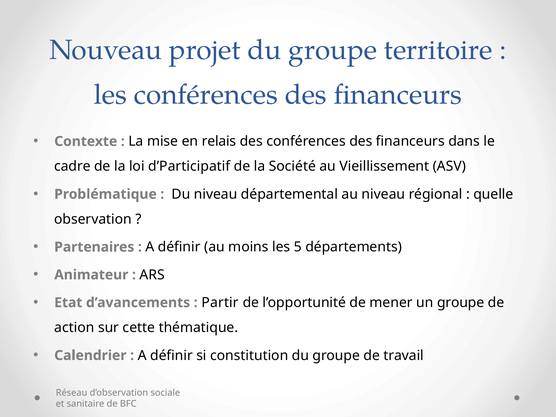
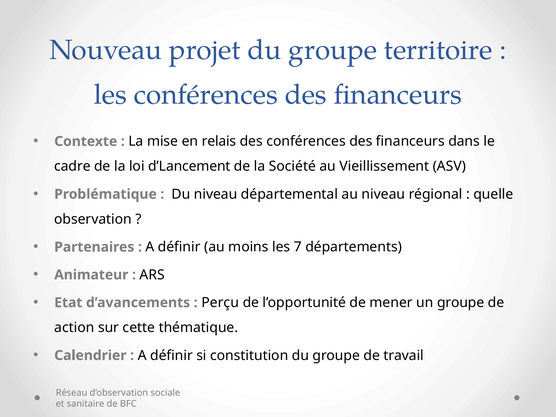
d’Participatif: d’Participatif -> d’Lancement (189, 166)
5: 5 -> 7 (298, 247)
Partir: Partir -> Perçu (220, 303)
